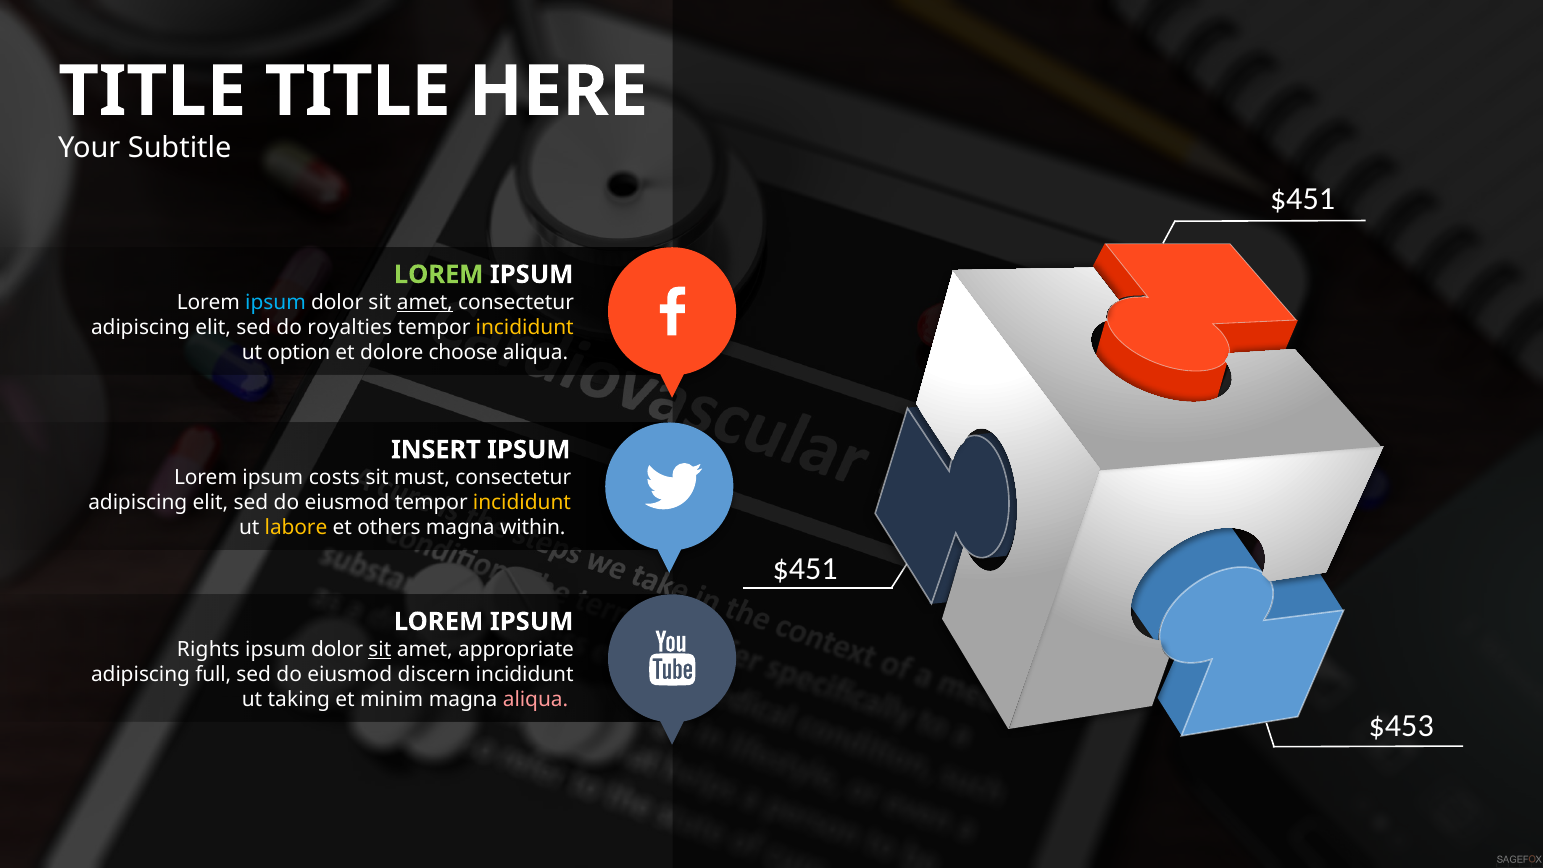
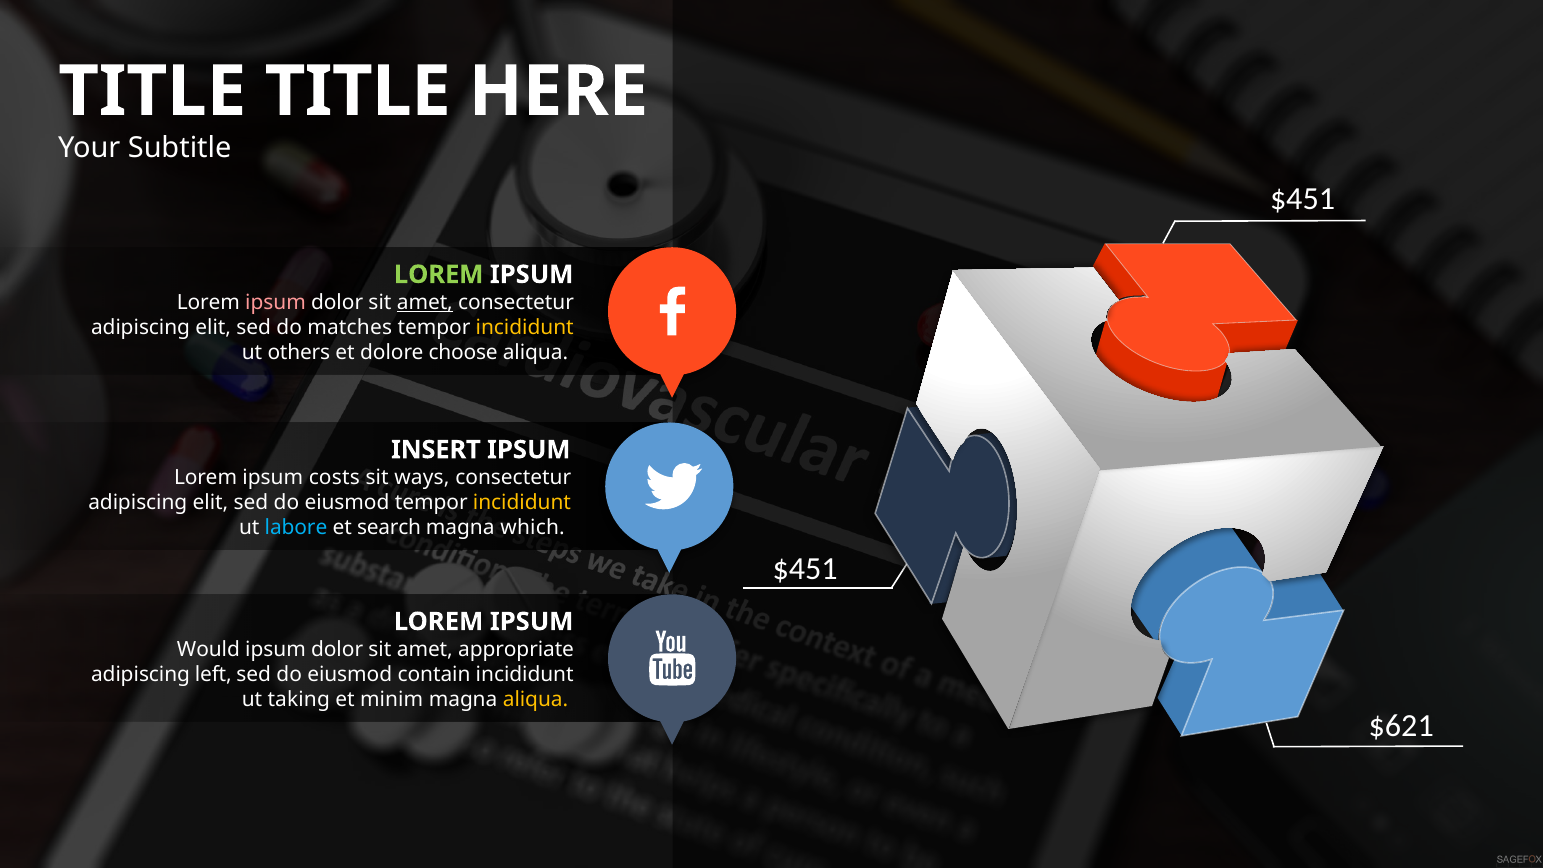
ipsum colour: light blue -> pink (276, 302)
royalties: royalties -> matches (350, 327)
option: option -> others (299, 352)
must: must -> ways (422, 477)
labore colour: yellow -> light blue (296, 528)
others: others -> search (389, 528)
within: within -> which (533, 528)
Rights: Rights -> Would (208, 649)
sit underline: present -> none (380, 649)
full: full -> left (213, 674)
discern: discern -> contain (434, 674)
aliqua colour: pink -> yellow (536, 699)
$453: $453 -> $621 (1401, 726)
